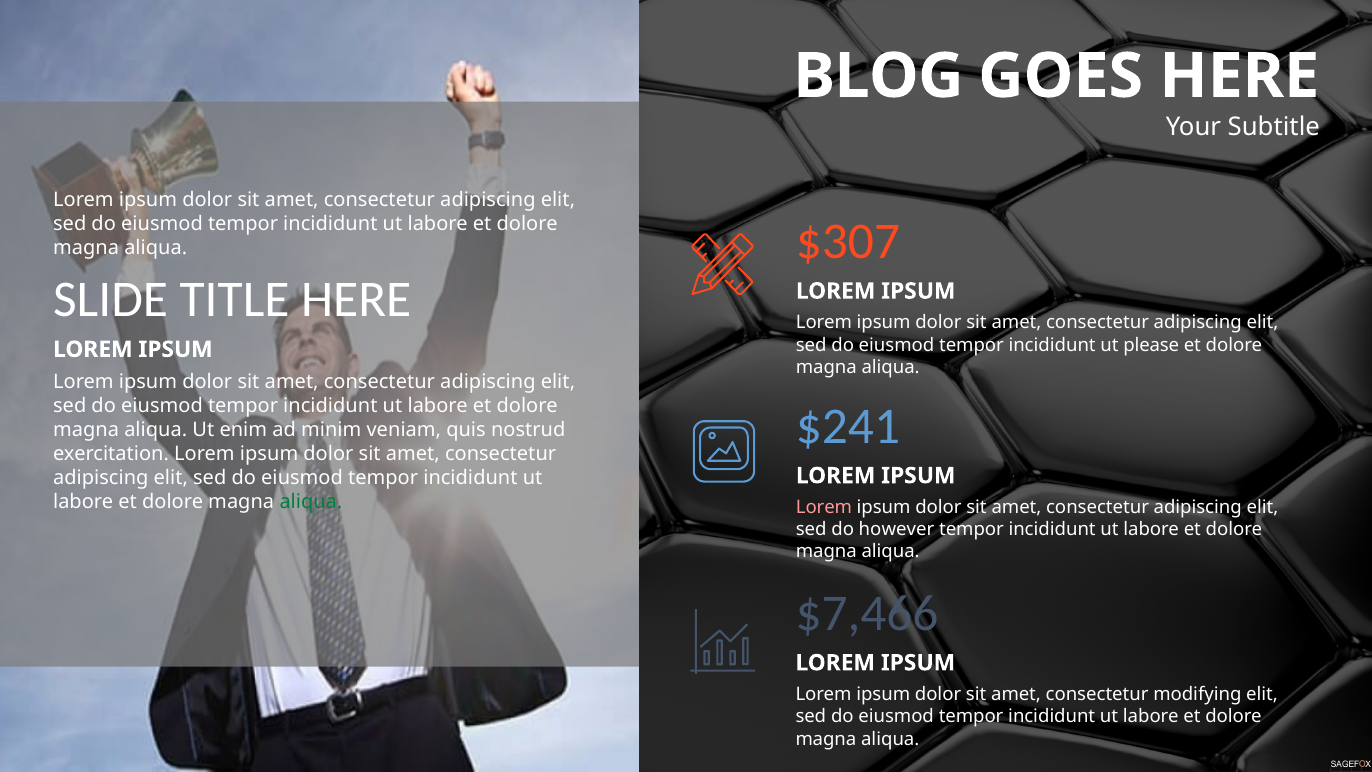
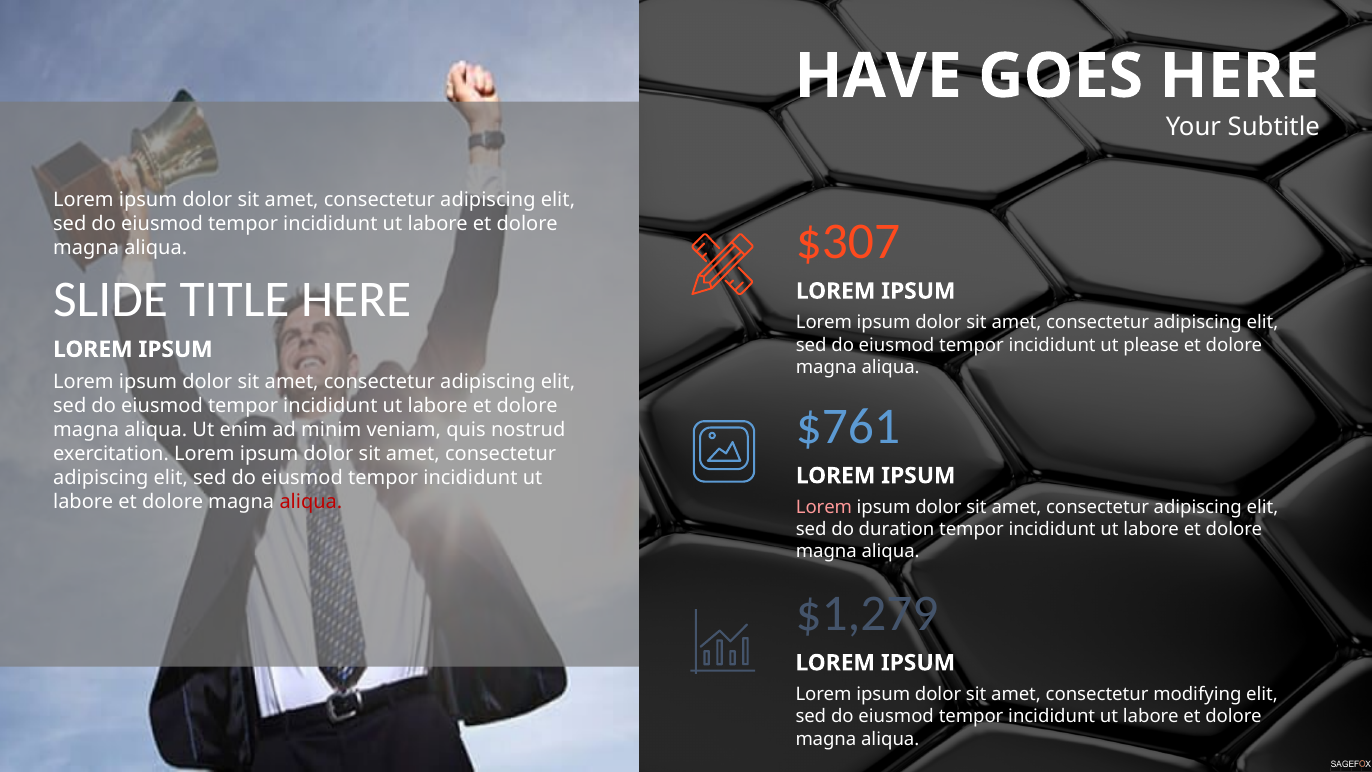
BLOG: BLOG -> HAVE (878, 76)
$241: $241 -> $761 (848, 426)
aliqua colour: green -> red (311, 502)
however: however -> duration (897, 529)
$7,466: $7,466 -> $1,279 (867, 613)
